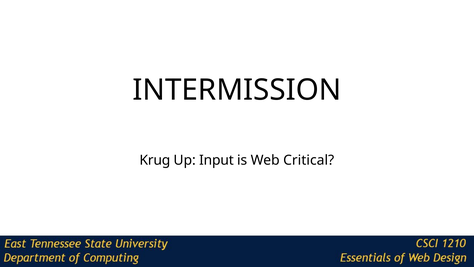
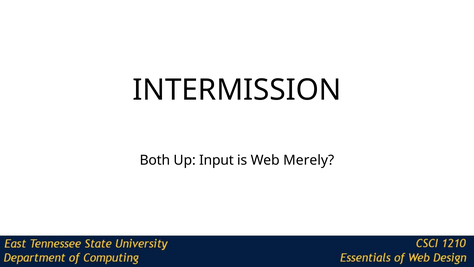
Krug: Krug -> Both (155, 160)
Critical: Critical -> Merely (309, 160)
